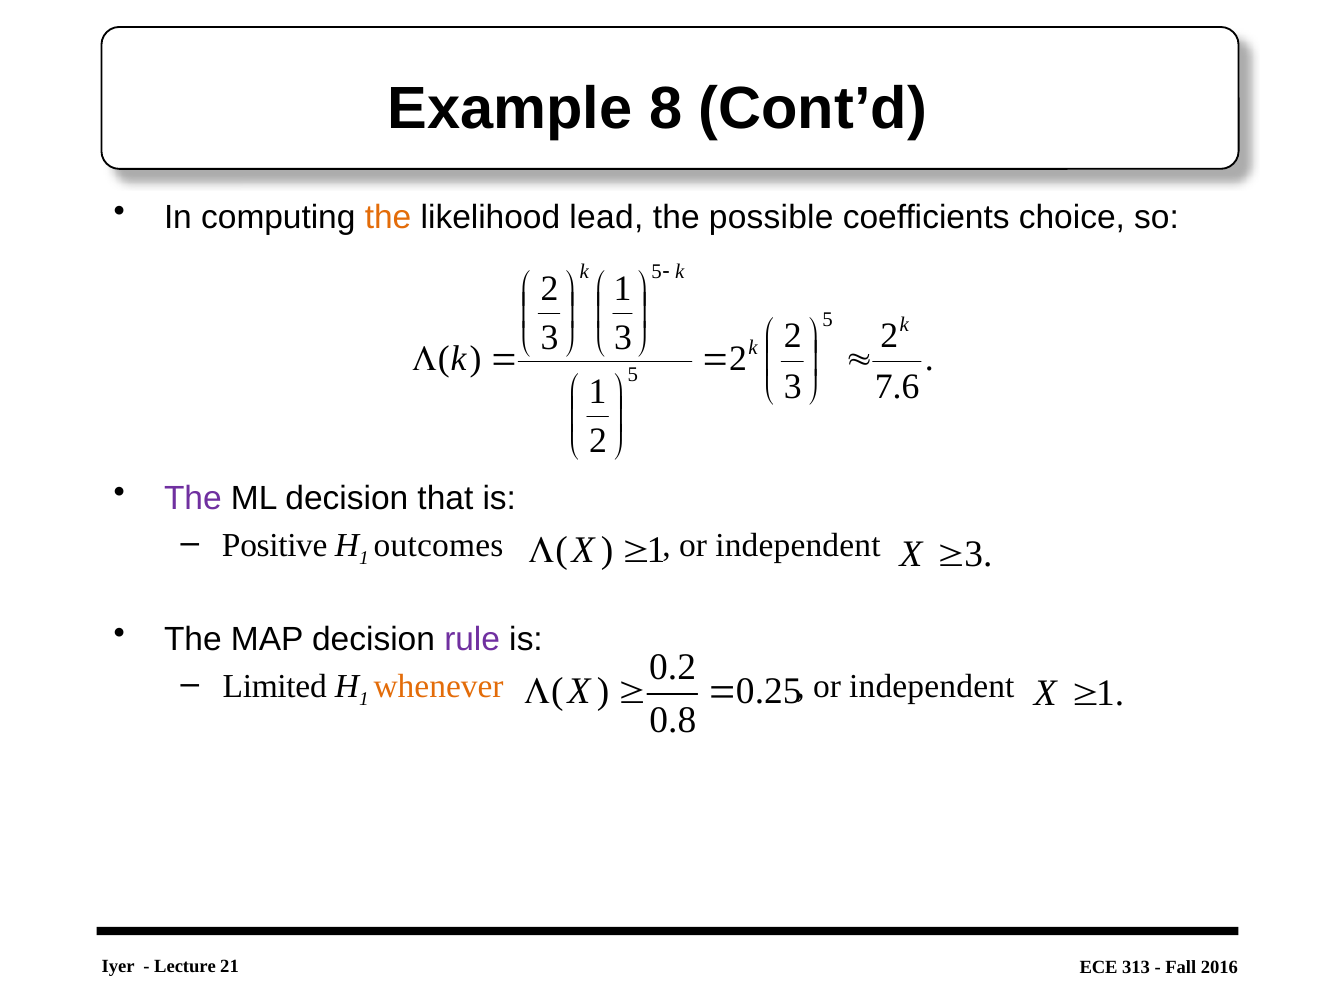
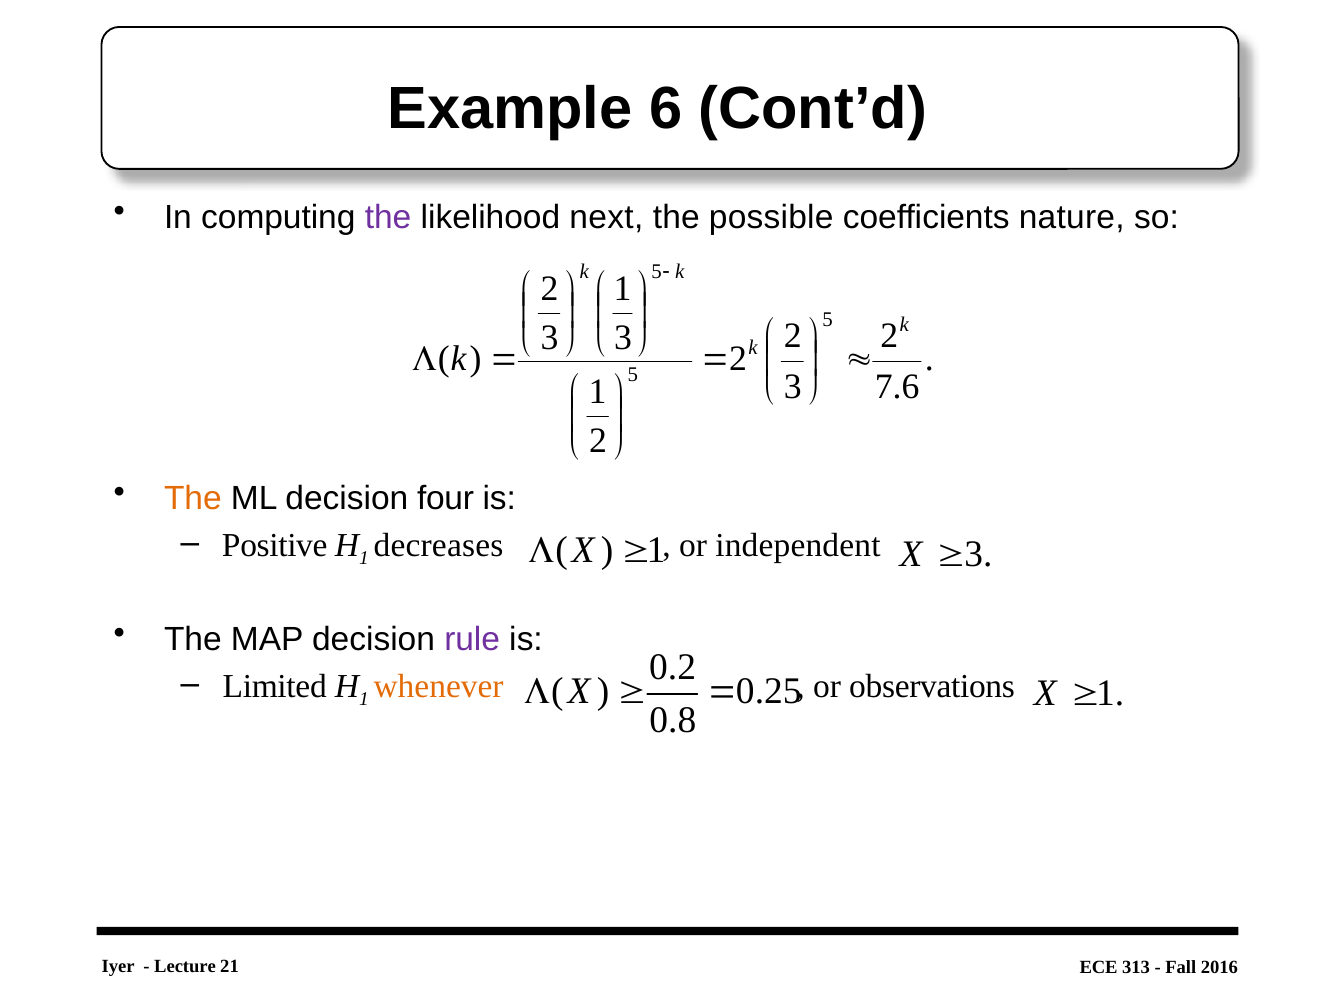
Example 8: 8 -> 6 (666, 109)
the colour: orange -> purple (388, 217)
lead: lead -> next (606, 217)
choice: choice -> nature (1072, 217)
The colour: purple -> orange (193, 498)
that: that -> four (446, 498)
outcomes: outcomes -> decreases (438, 545)
independent: independent -> observations (932, 686)
